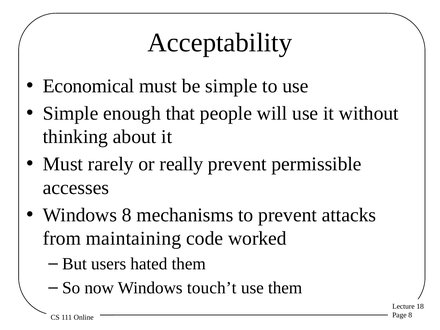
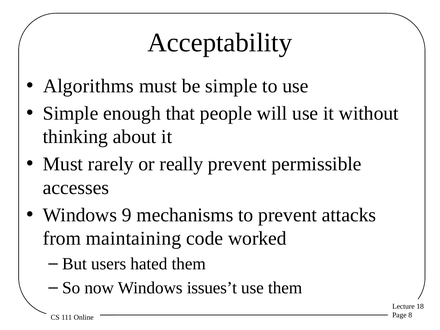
Economical: Economical -> Algorithms (88, 86)
Windows 8: 8 -> 9 (127, 215)
touch’t: touch’t -> issues’t (212, 288)
